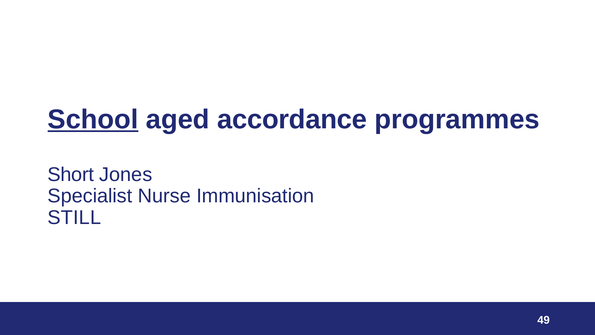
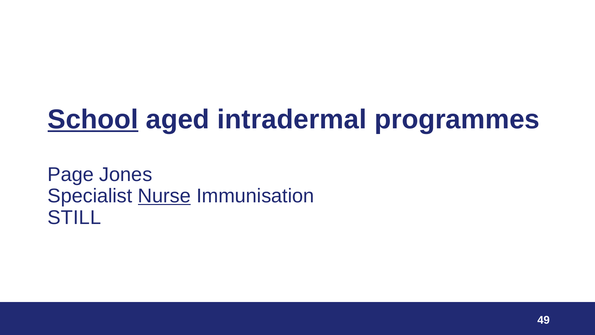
accordance: accordance -> intradermal (292, 119)
Short: Short -> Page (71, 174)
Nurse underline: none -> present (164, 196)
